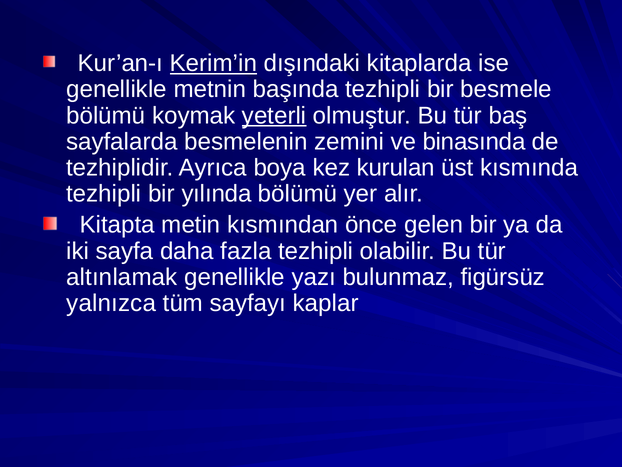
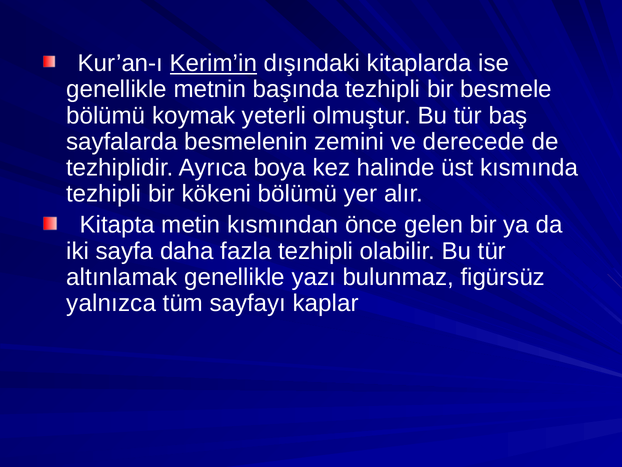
yeterli underline: present -> none (274, 115)
binasında: binasında -> derecede (474, 142)
kurulan: kurulan -> halinde (396, 168)
yılında: yılında -> kökeni (216, 194)
